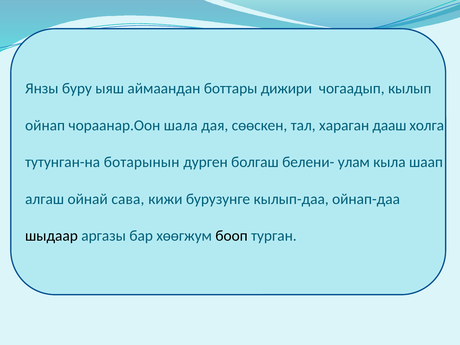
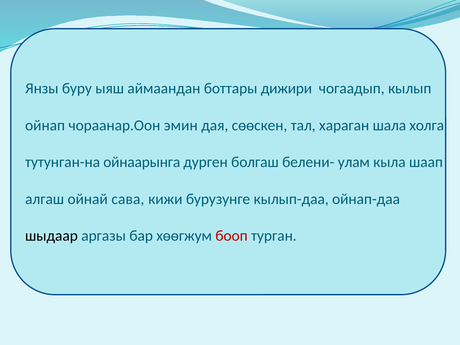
шала: шала -> эмин (181, 125)
дааш: дааш -> шала (389, 125)
ботарынын: ботарынын -> ойнаарынга (142, 162)
бооп colour: black -> red (232, 236)
